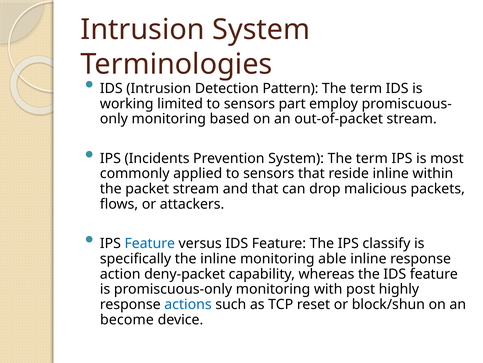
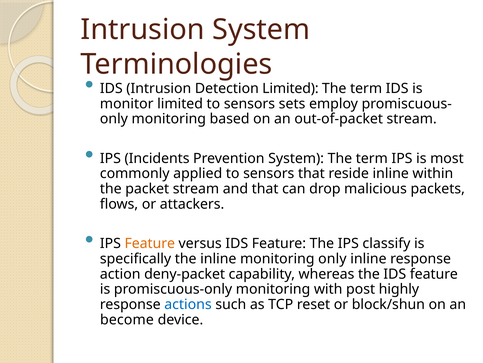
Detection Pattern: Pattern -> Limited (290, 88)
working: working -> monitor (127, 104)
part: part -> sets (292, 104)
Feature colour: blue -> orange (150, 243)
monitoring able: able -> only (332, 258)
